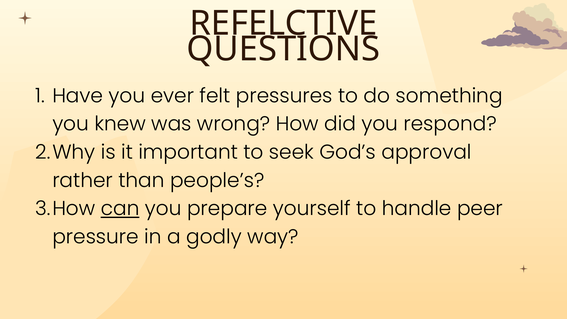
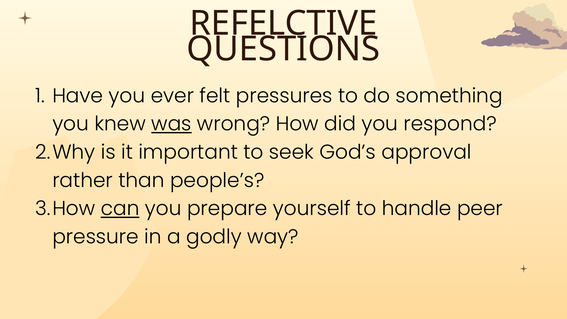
was underline: none -> present (171, 124)
